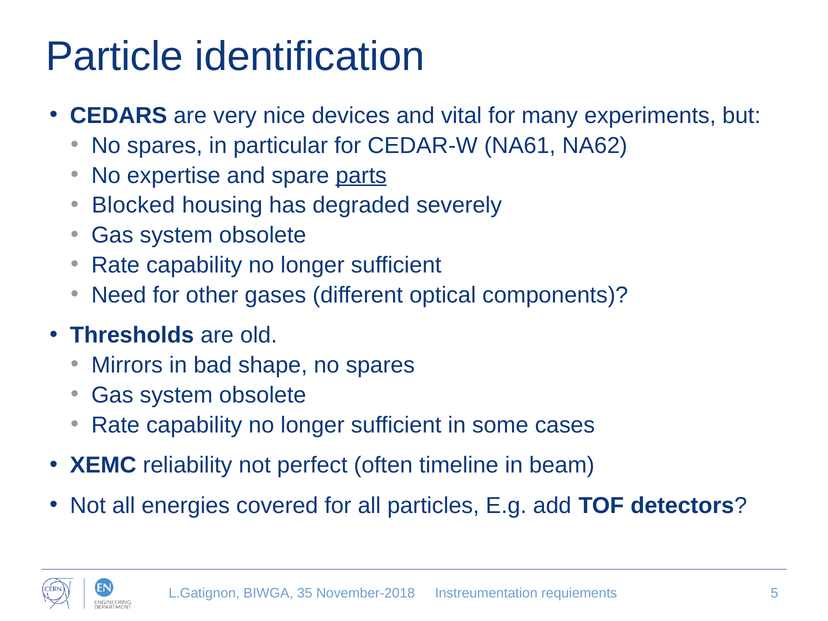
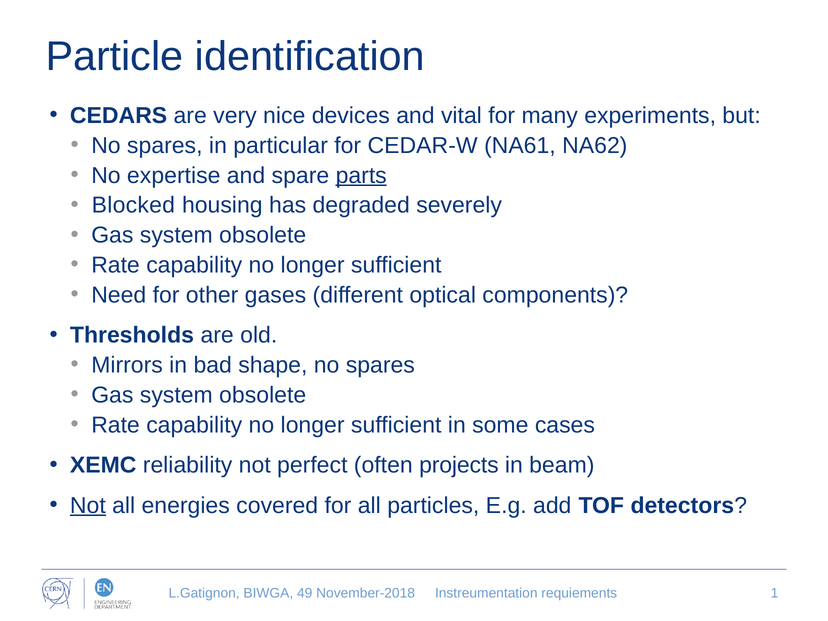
timeline: timeline -> projects (459, 465)
Not underline: none -> present (88, 505)
35: 35 -> 49 (305, 593)
5: 5 -> 1 (775, 593)
